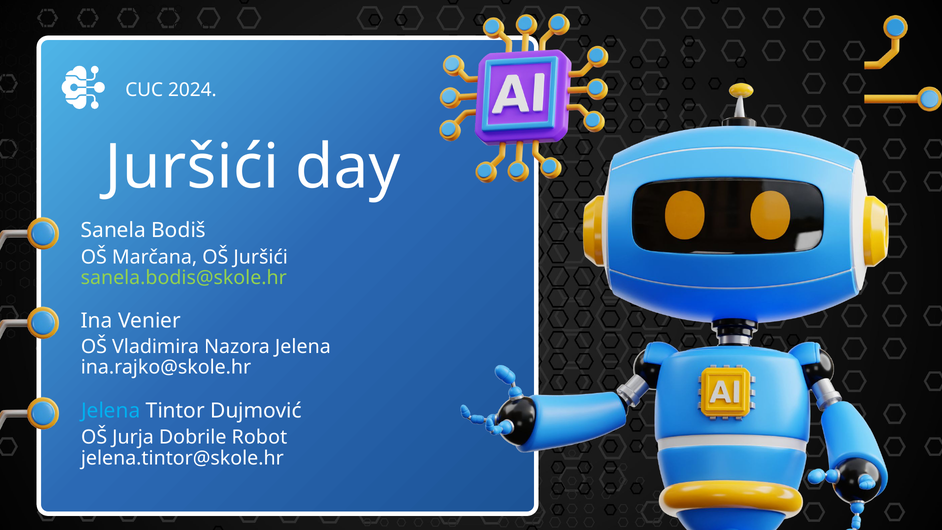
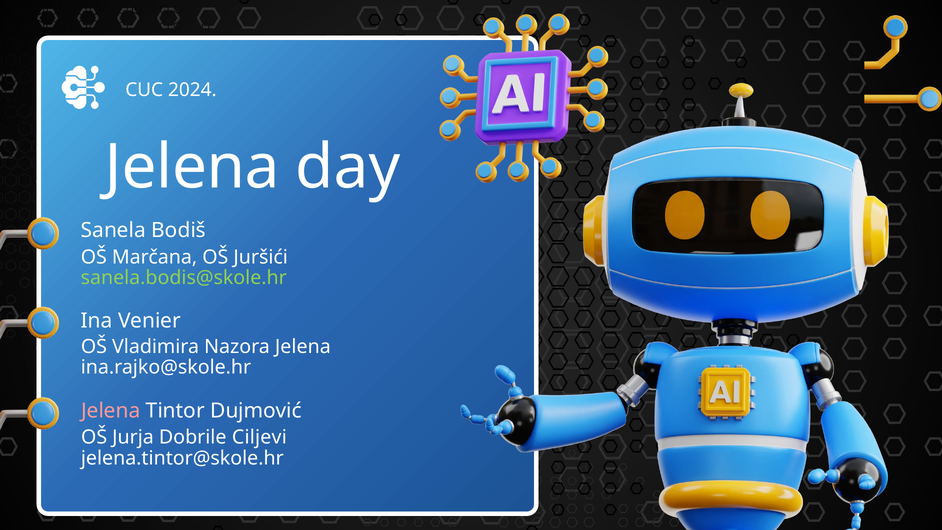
Juršići: Juršići -> Jelena (192, 167)
Jelena colour: light blue -> pink (111, 411)
Robot: Robot -> Ciljevi (259, 437)
